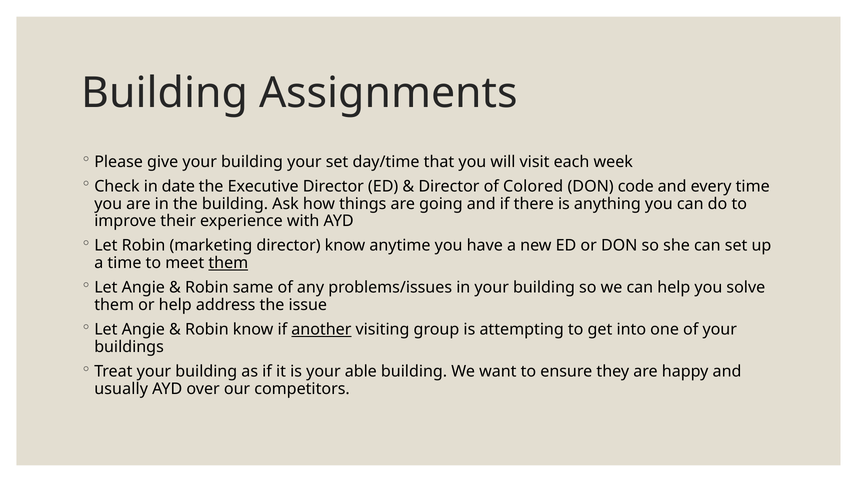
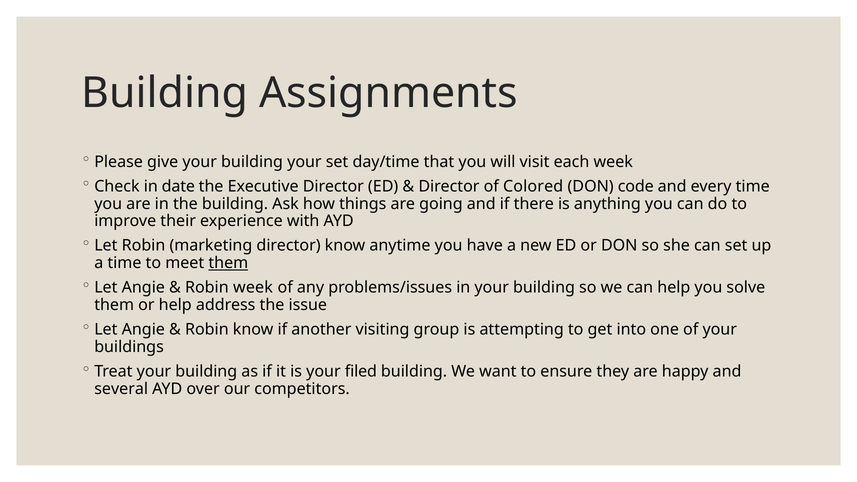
Robin same: same -> week (253, 288)
another underline: present -> none (321, 330)
able: able -> filed (361, 372)
usually: usually -> several (121, 389)
